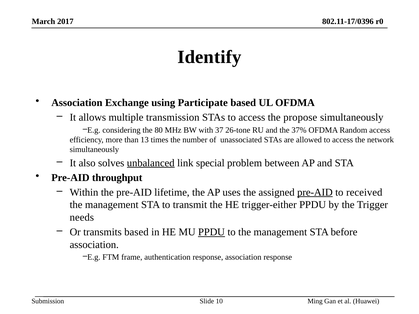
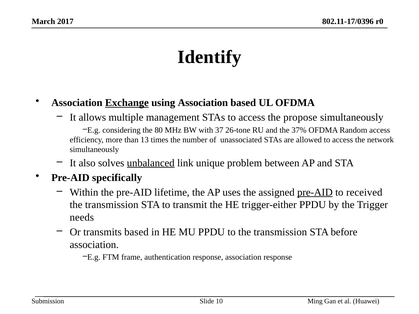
Exchange underline: none -> present (127, 103)
using Participate: Participate -> Association (203, 103)
transmission: transmission -> management (173, 117)
special: special -> unique (210, 163)
throughput: throughput -> specifically (117, 178)
management: management -> transmission (112, 205)
PPDU underline: present -> none (212, 232)
to the management: management -> transmission (280, 232)
